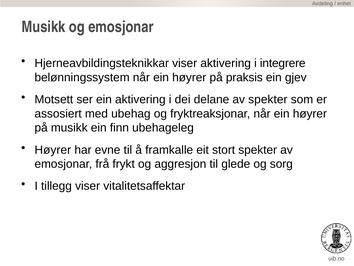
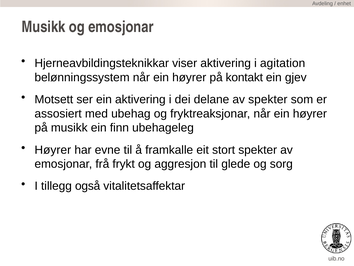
integrere: integrere -> agitation (283, 63)
praksis: praksis -> kontakt (244, 77)
tillegg viser: viser -> også (88, 186)
